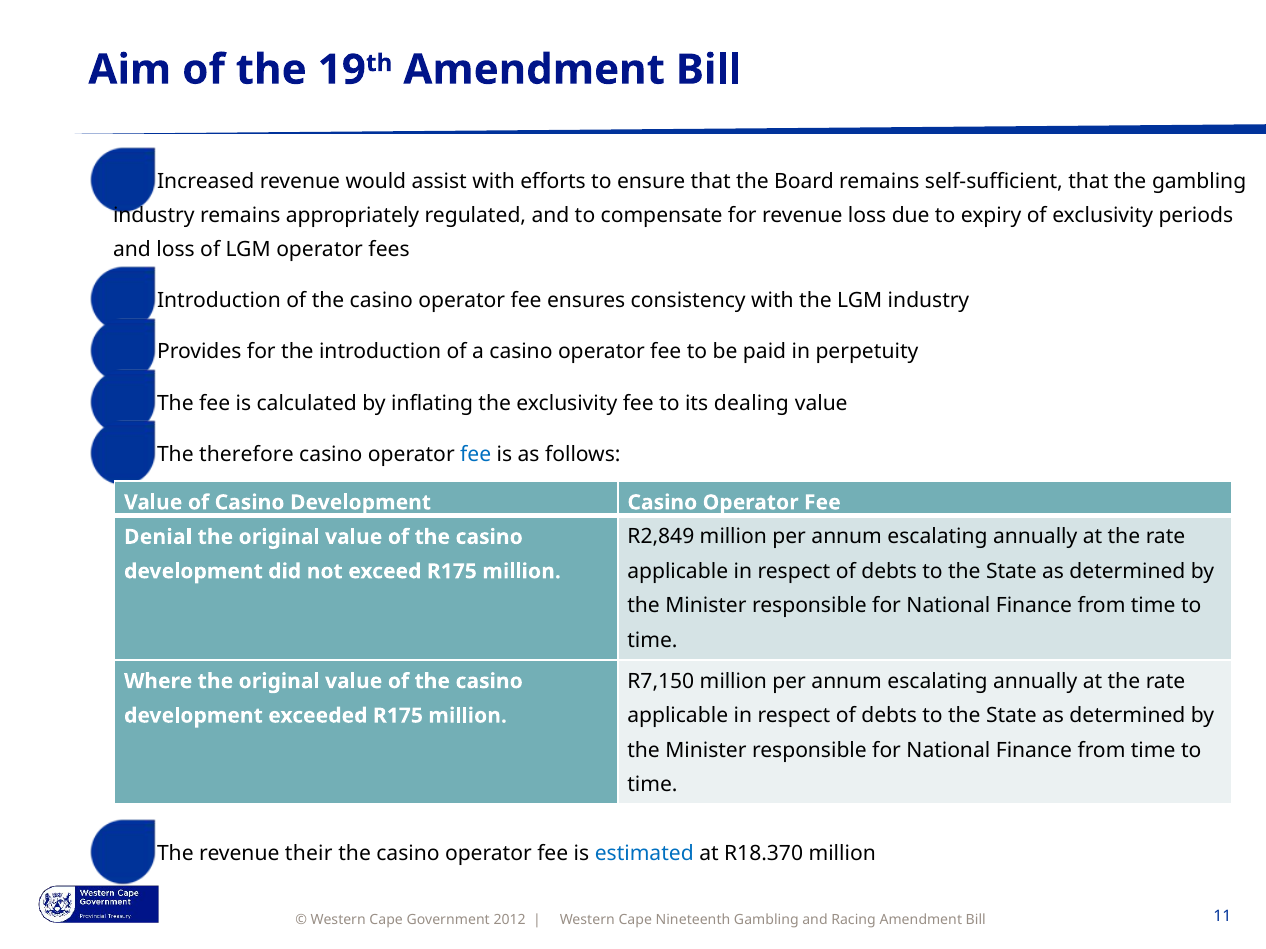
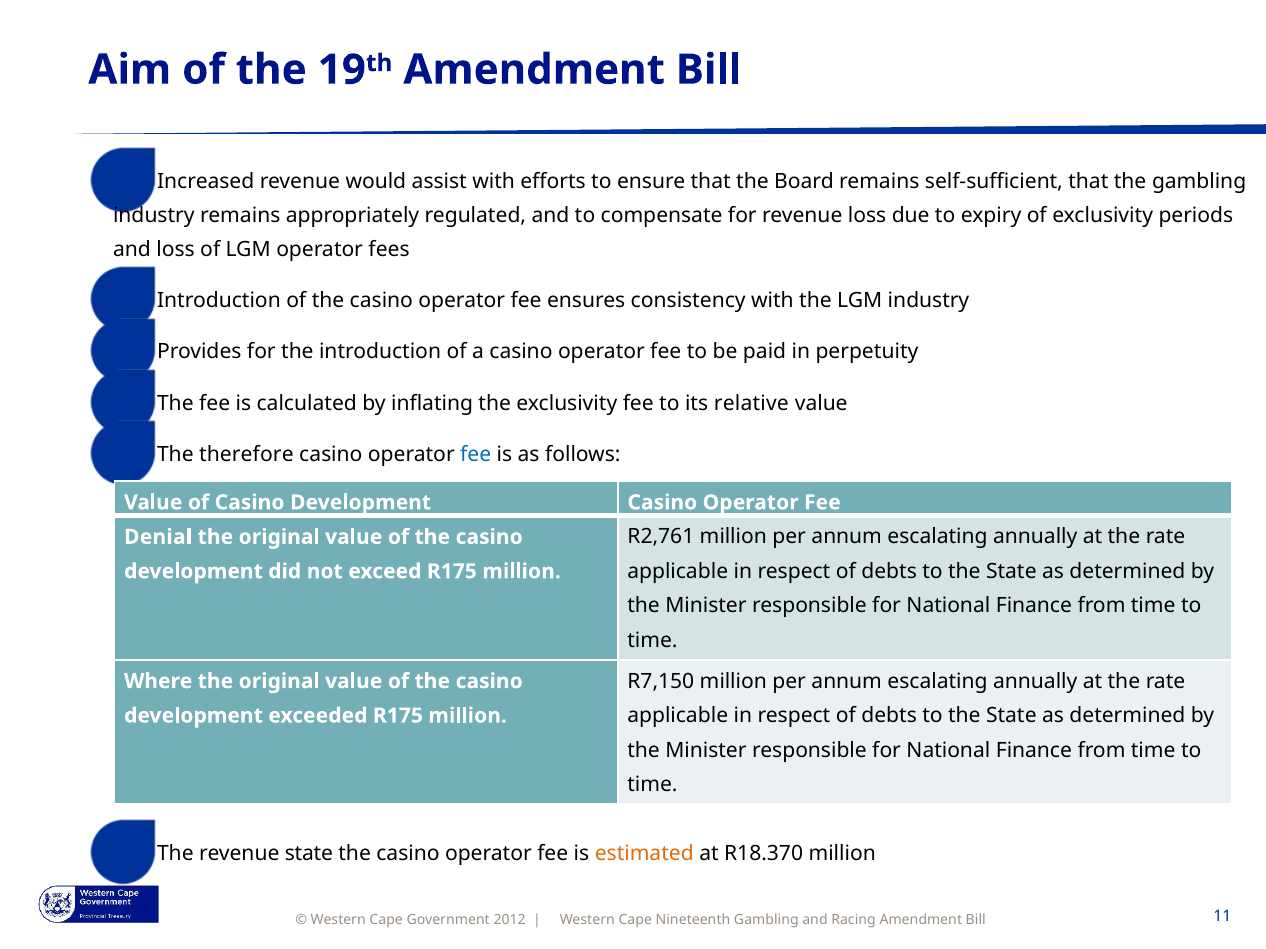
dealing: dealing -> relative (751, 404)
R2,849: R2,849 -> R2,761 (661, 537)
revenue their: their -> state (309, 854)
estimated colour: blue -> orange (644, 854)
